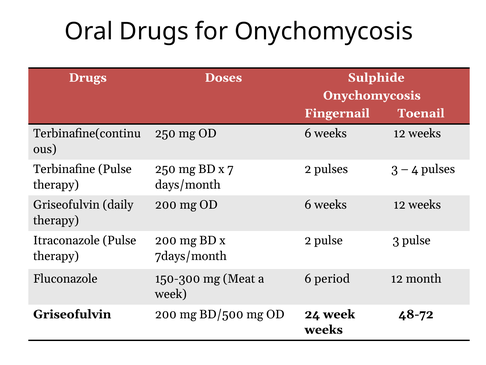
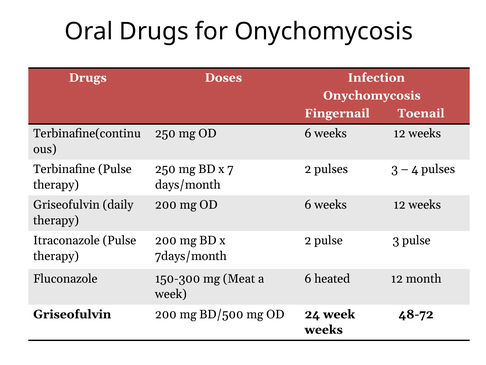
Sulphide: Sulphide -> Infection (376, 78)
period: period -> heated (332, 278)
